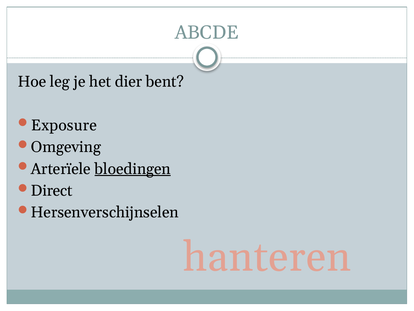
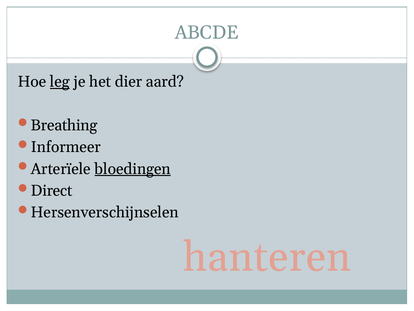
leg underline: none -> present (60, 82)
bent: bent -> aard (165, 82)
Exposure: Exposure -> Breathing (64, 125)
Omgeving: Omgeving -> Informeer (66, 147)
